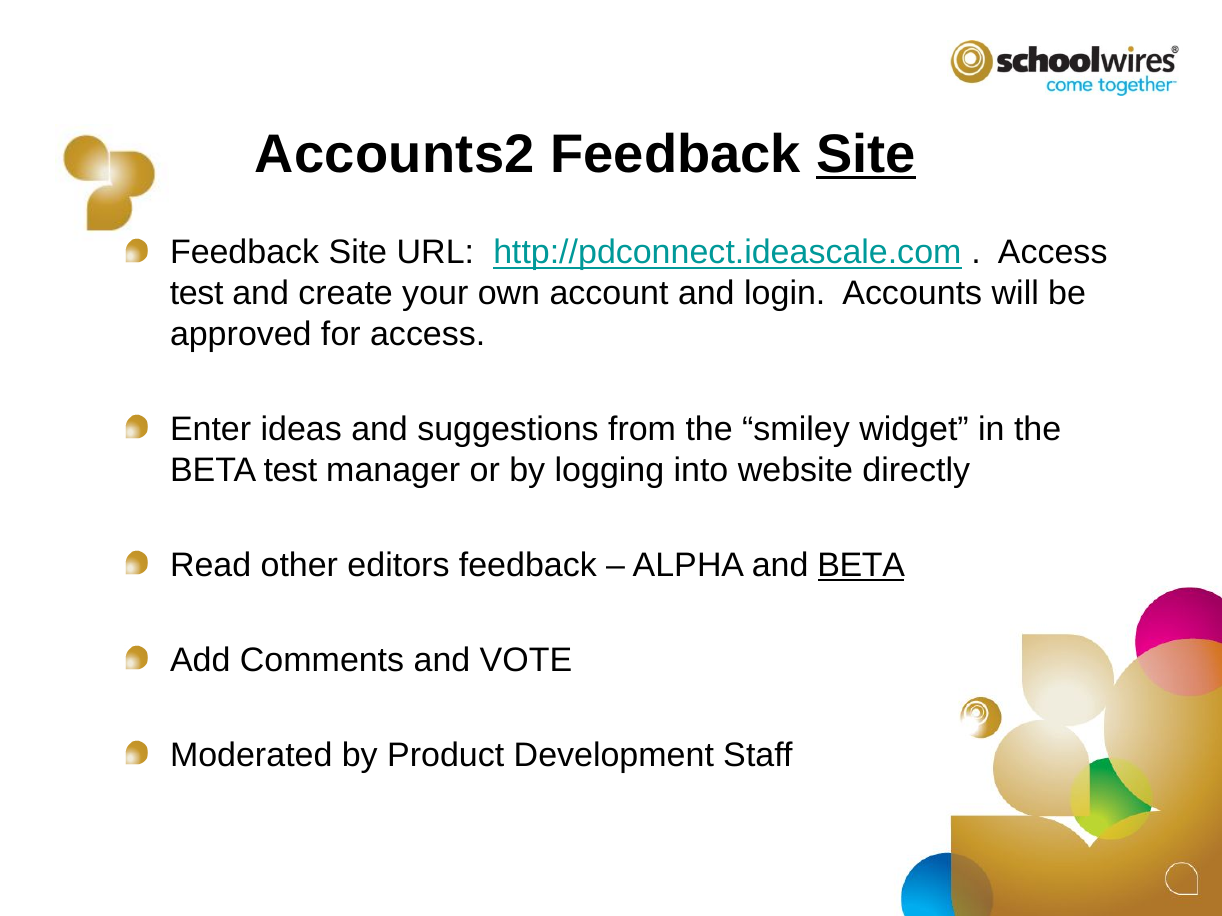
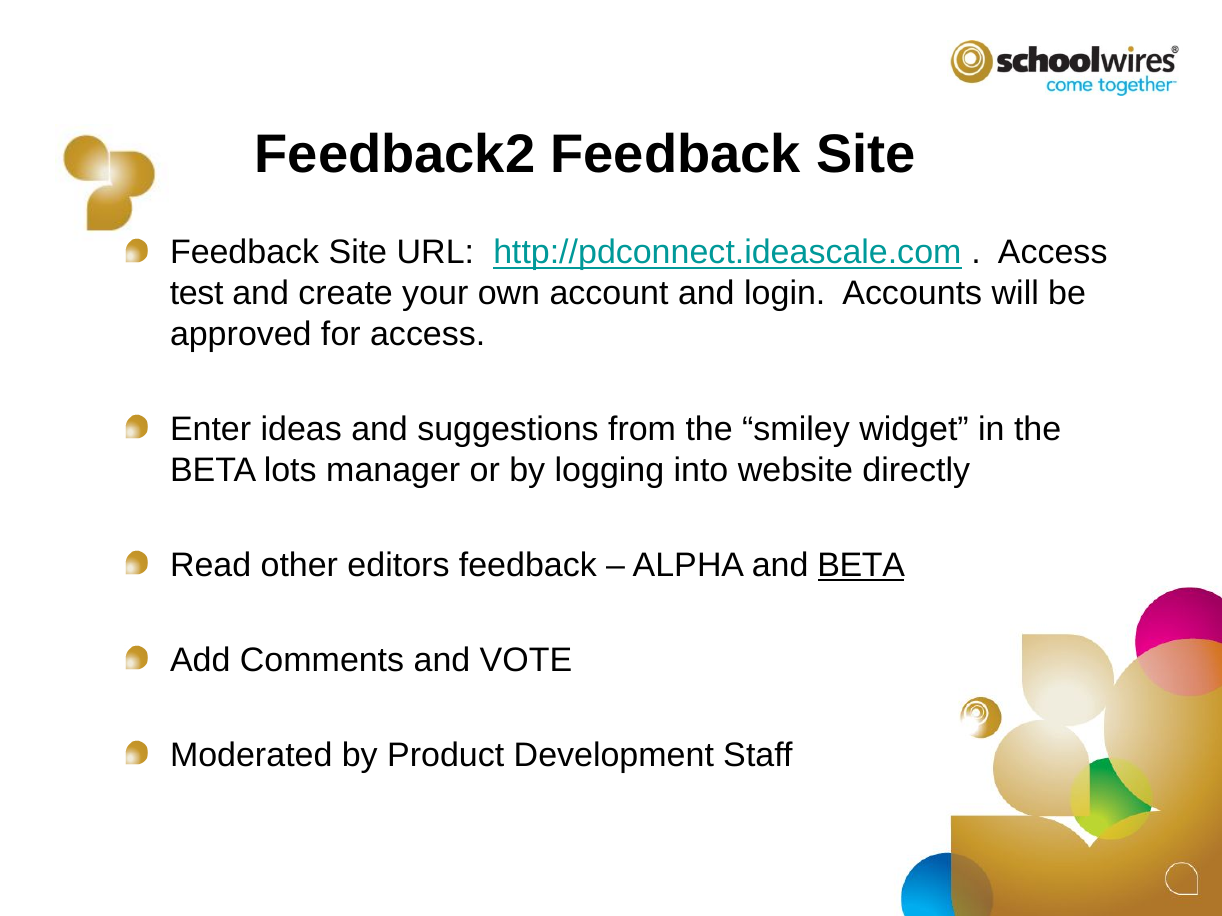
Accounts2: Accounts2 -> Feedback2 (395, 155)
Site underline: present -> none (866, 155)
BETA test: test -> lots (290, 470)
